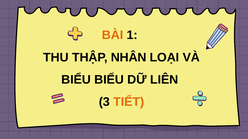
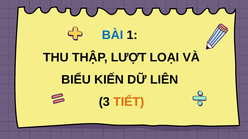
BÀI colour: orange -> blue (113, 35)
NHÂN: NHÂN -> LƯỢT (129, 58)
BIỂU BIỂU: BIỂU -> KIẾN (109, 80)
